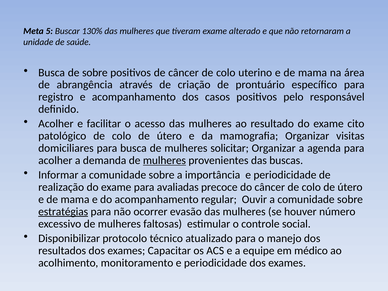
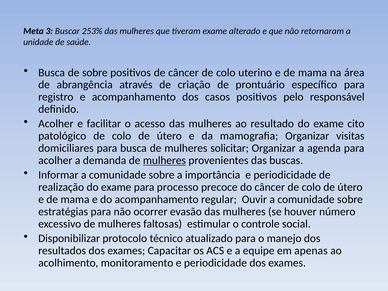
5: 5 -> 3 (49, 31)
130%: 130% -> 253% (92, 31)
avaliadas: avaliadas -> processo (178, 187)
estratégias underline: present -> none (63, 212)
médico: médico -> apenas (311, 251)
